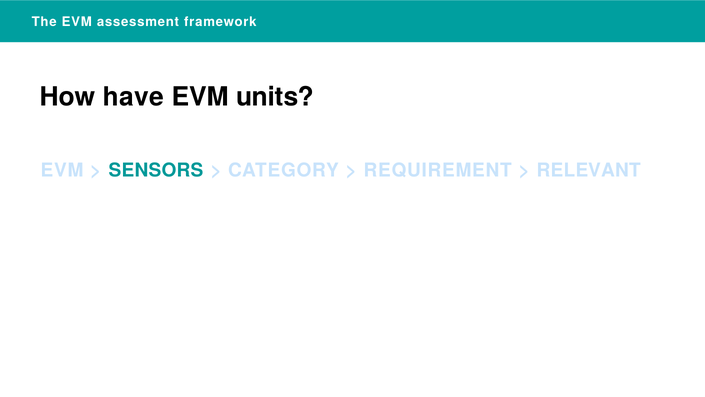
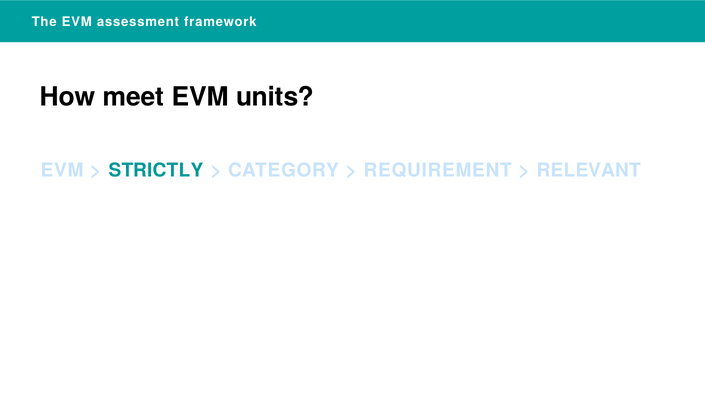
have: have -> meet (133, 97)
SENSORS: SENSORS -> STRICTLY (156, 170)
